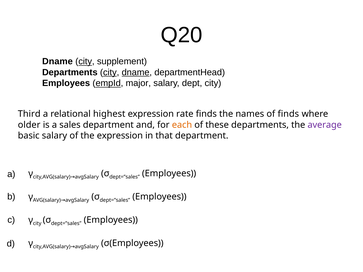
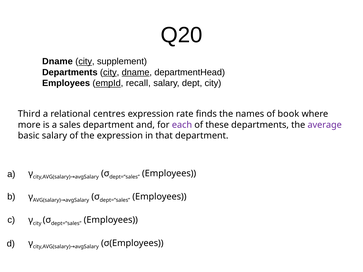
major: major -> recall (138, 83)
highest: highest -> centres (109, 114)
of finds: finds -> book (288, 114)
older: older -> more (29, 125)
each colour: orange -> purple (182, 125)
